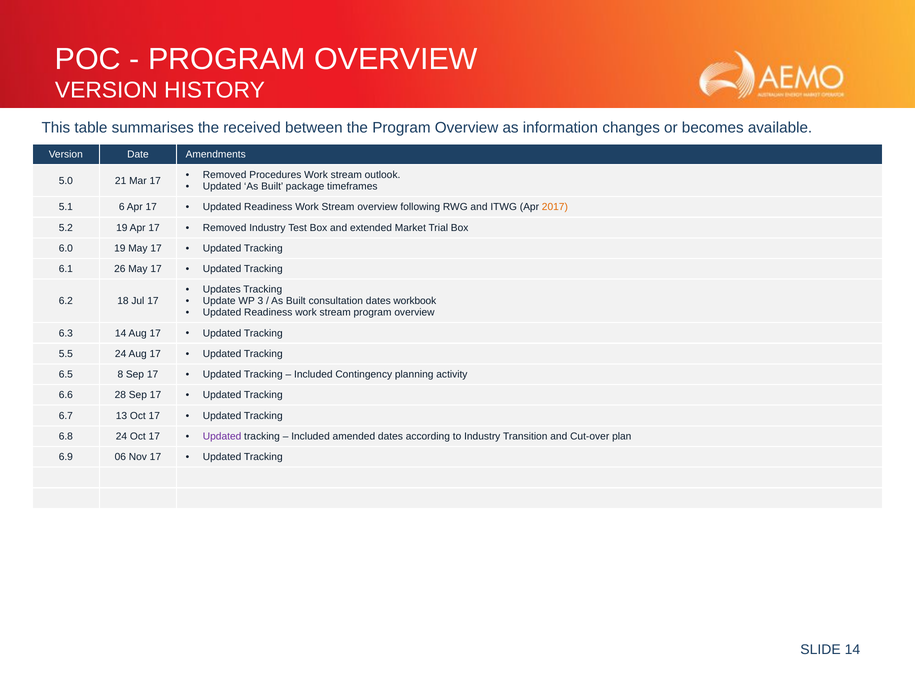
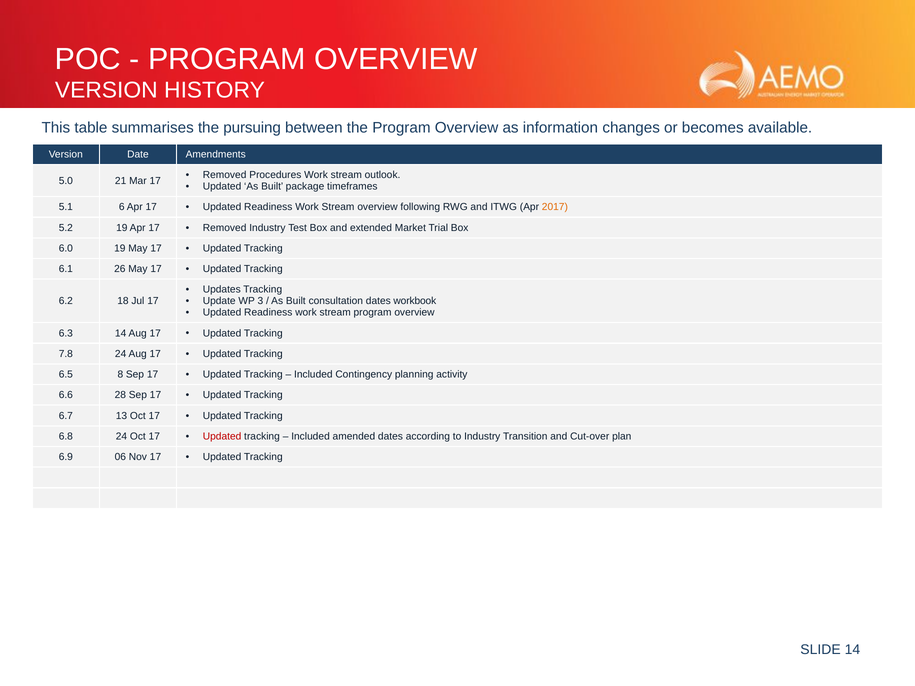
received: received -> pursuing (252, 128)
5.5: 5.5 -> 7.8 (66, 354)
Updated colour: purple -> red (222, 436)
